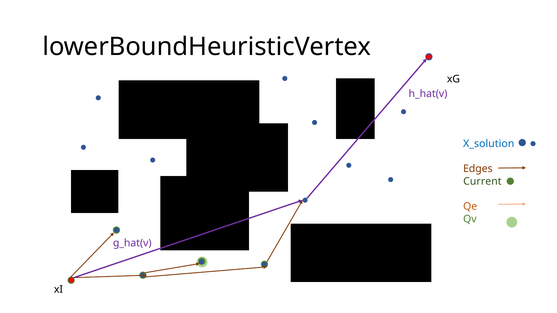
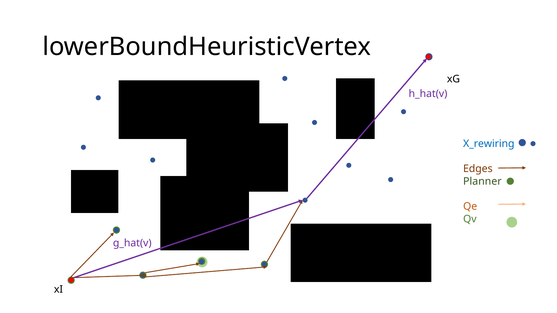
X_solution: X_solution -> X_rewiring (489, 144)
Current: Current -> Planner (482, 182)
